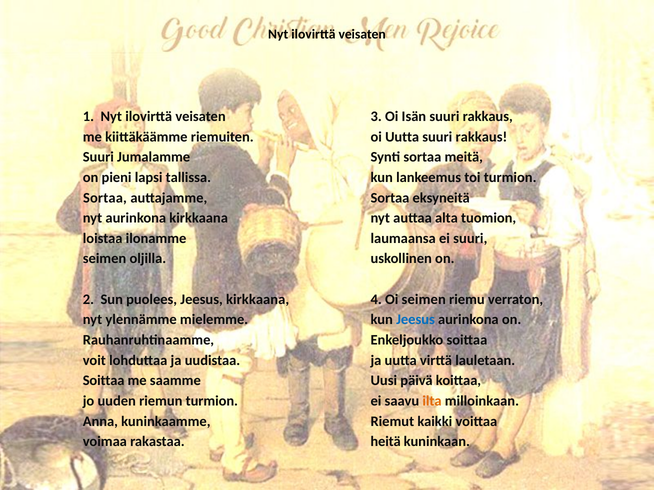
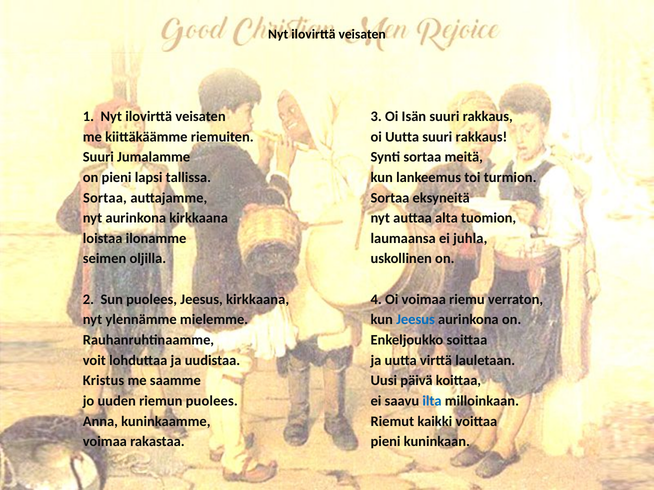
ei suuri: suuri -> juhla (470, 239)
Oi seimen: seimen -> voimaa (424, 300)
Soittaa: Soittaa -> Kristus (104, 381)
riemun turmion: turmion -> puolees (212, 401)
ilta colour: orange -> blue (432, 401)
heitä: heitä -> pieni (386, 442)
